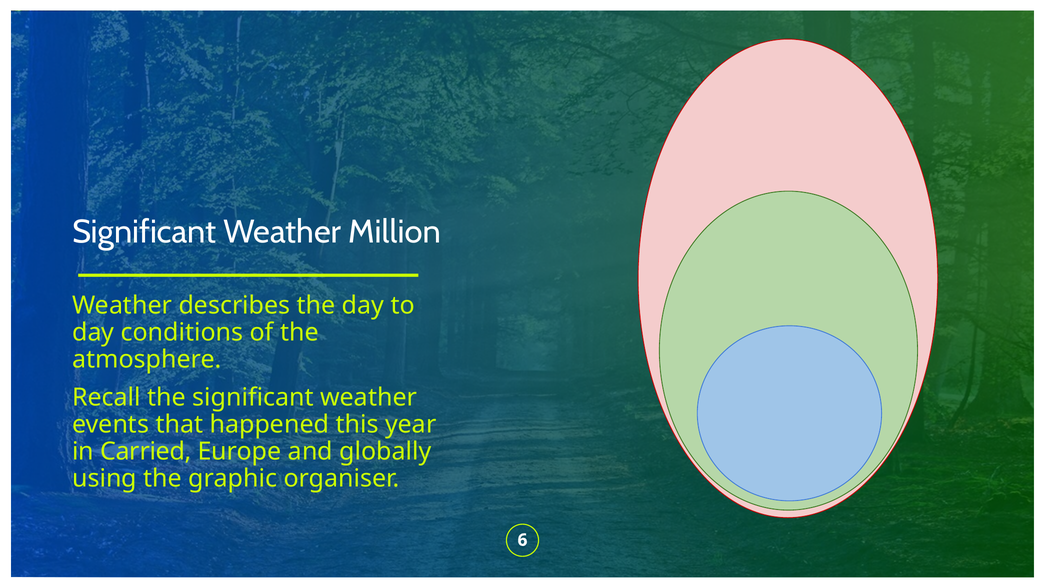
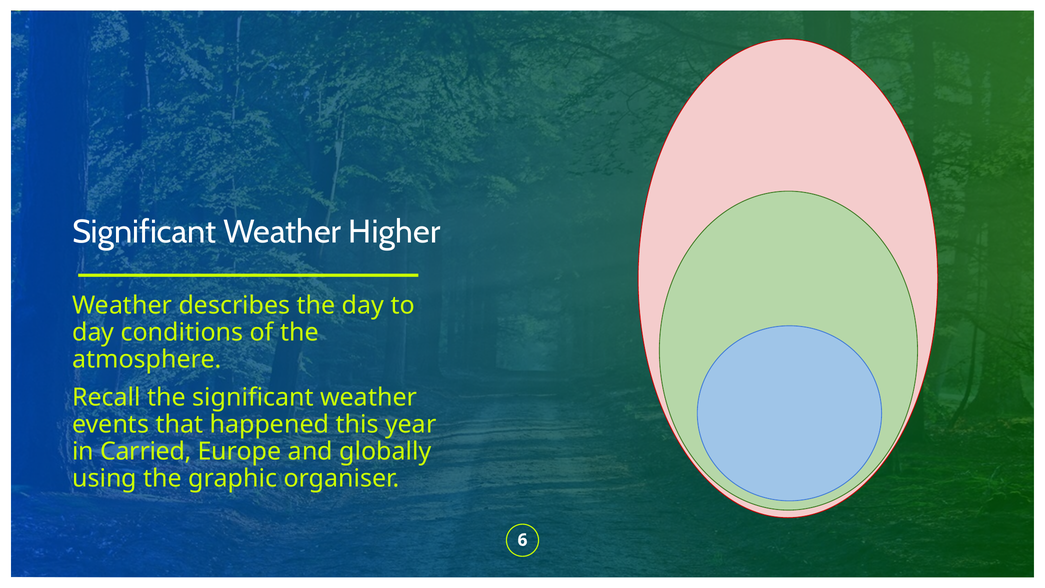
Million: Million -> Higher (395, 232)
